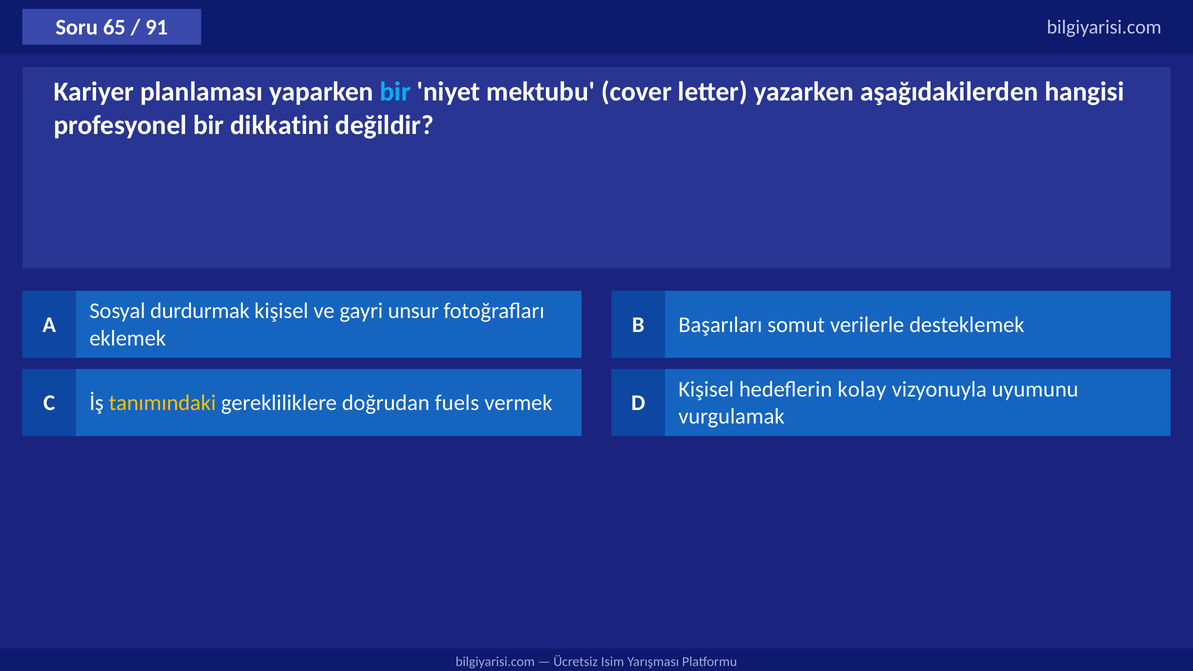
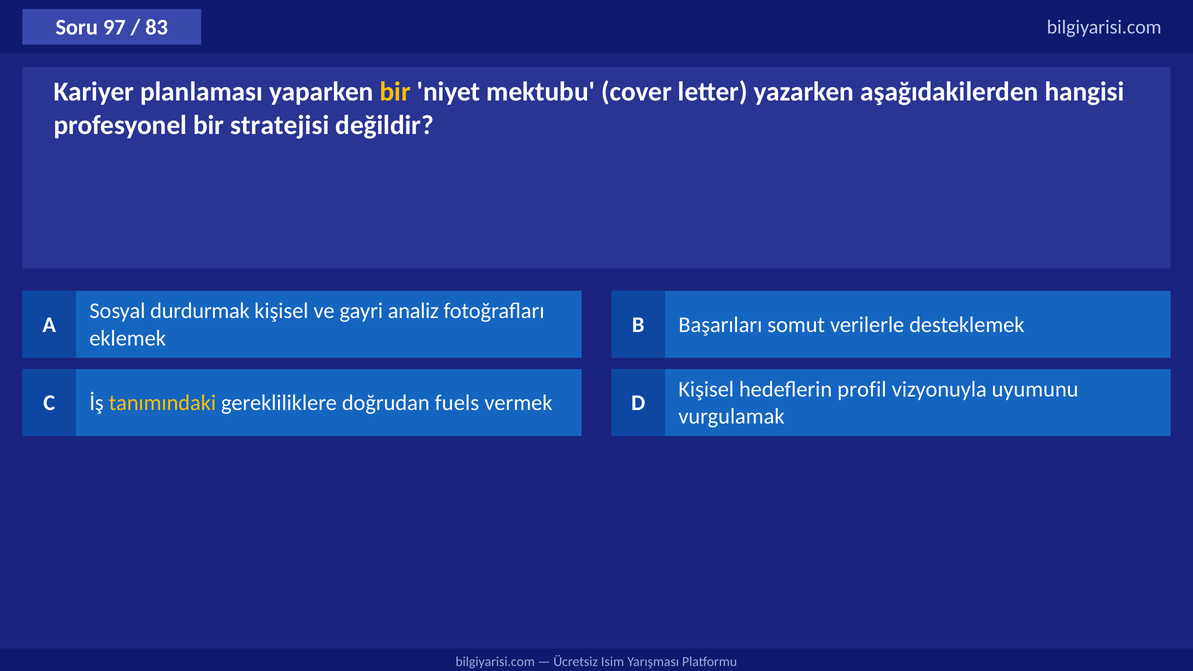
65: 65 -> 97 (114, 27)
91: 91 -> 83 (157, 27)
bir colour: light blue -> yellow (395, 92)
dikkatini: dikkatini -> stratejisi (280, 125)
unsur: unsur -> analiz (413, 311)
kolay: kolay -> profil (862, 389)
